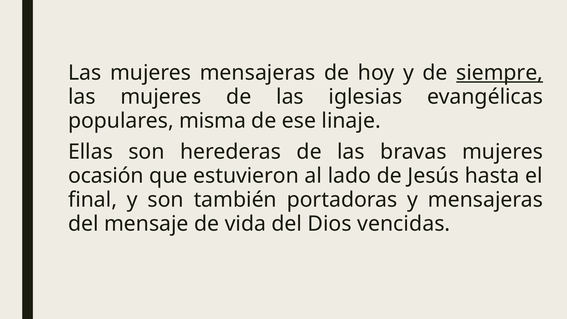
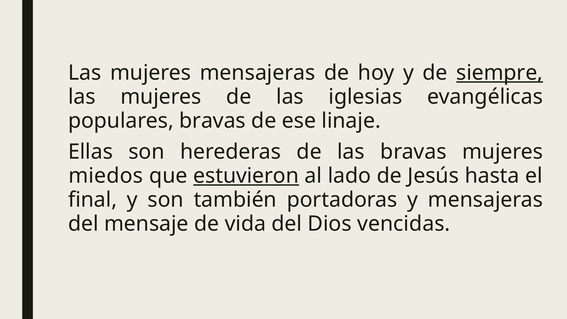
populares misma: misma -> bravas (213, 121)
ocasión: ocasión -> miedos (106, 176)
estuvieron underline: none -> present (246, 176)
